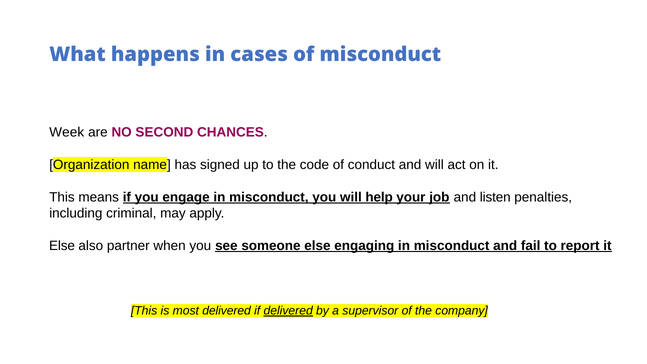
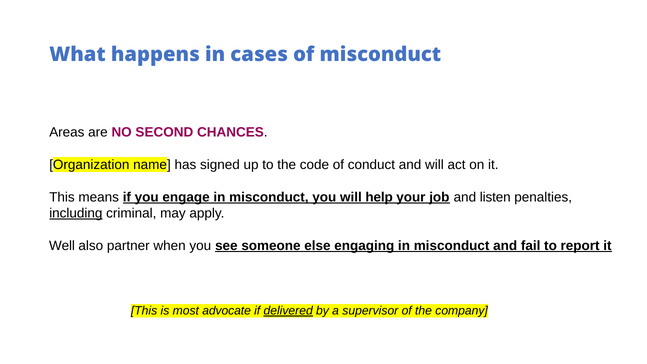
Week: Week -> Areas (67, 132)
including underline: none -> present (76, 213)
Else: Else -> Well (62, 246)
most delivered: delivered -> advocate (227, 311)
